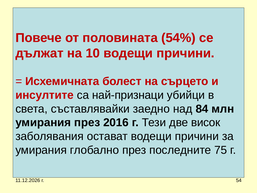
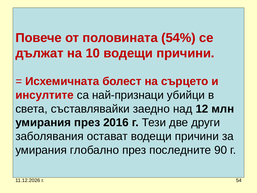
84: 84 -> 12 (202, 109)
висок: висок -> други (206, 122)
75: 75 -> 90 (221, 150)
